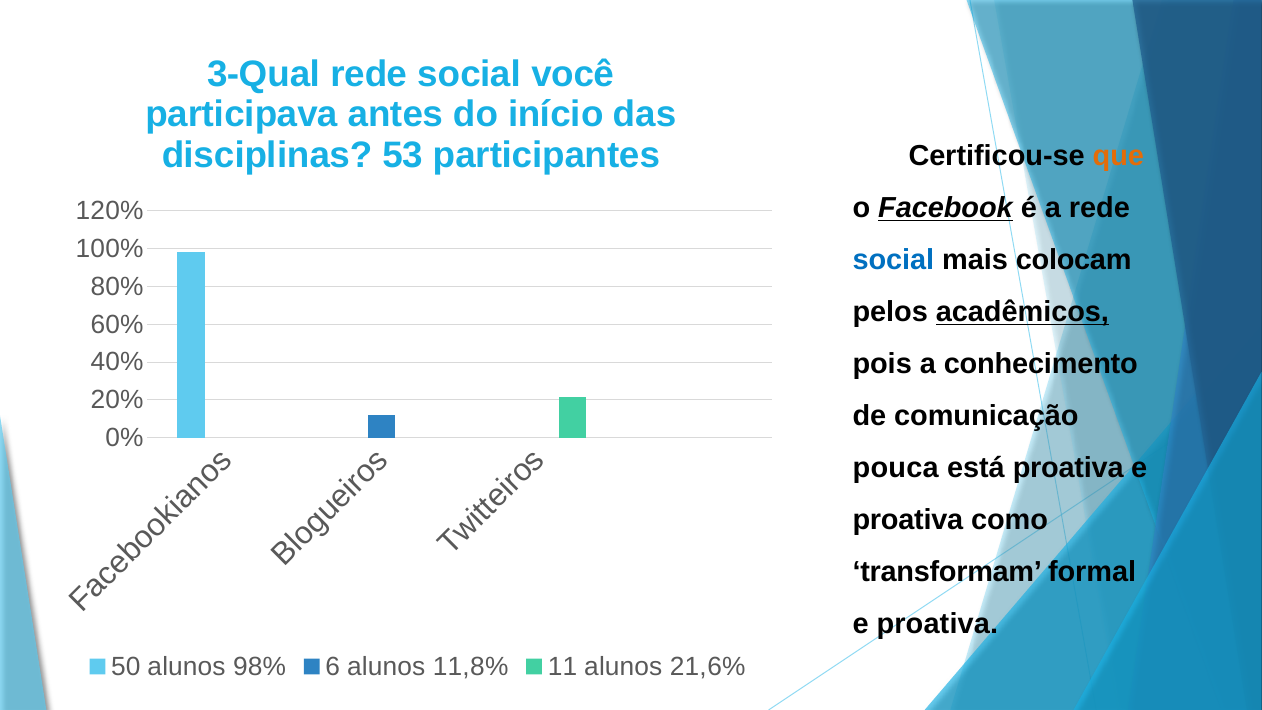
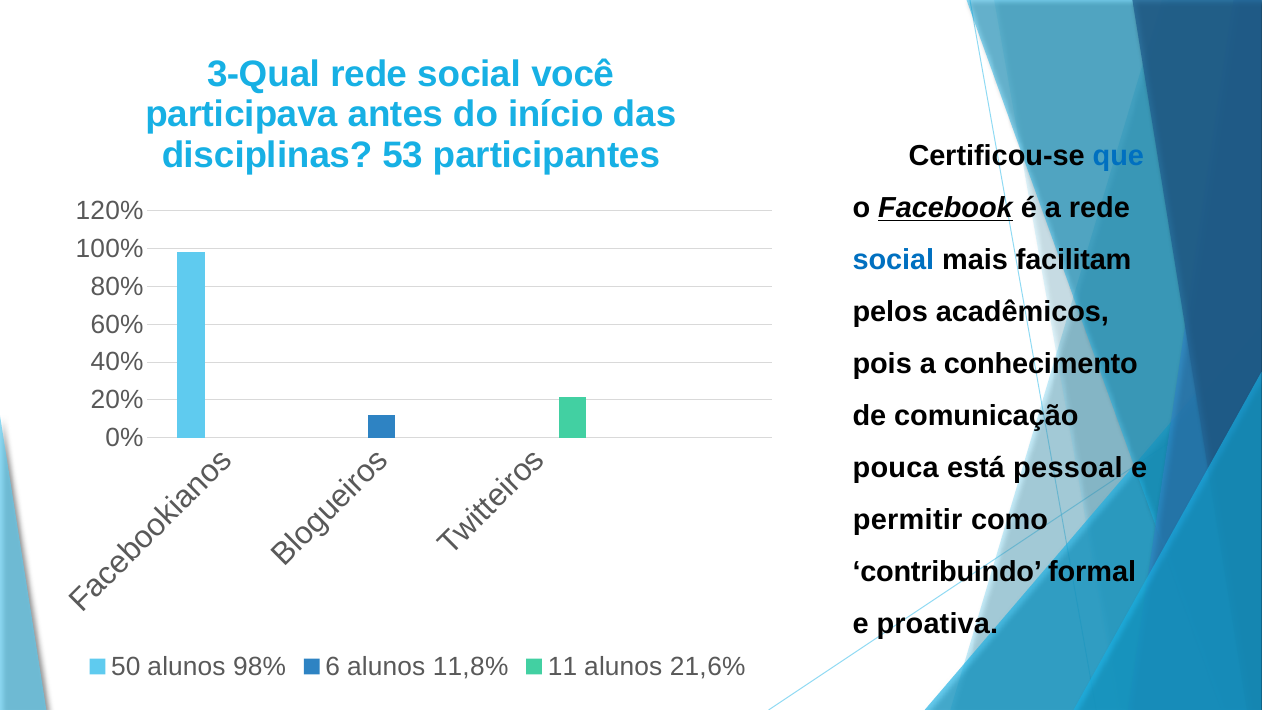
que colour: orange -> blue (1118, 156)
colocam: colocam -> facilitam (1074, 260)
acadêmicos underline: present -> none (1022, 312)
está proativa: proativa -> pessoal (1068, 468)
proativa: proativa -> permitir (908, 520)
transformam: transformam -> contribuindo (947, 572)
